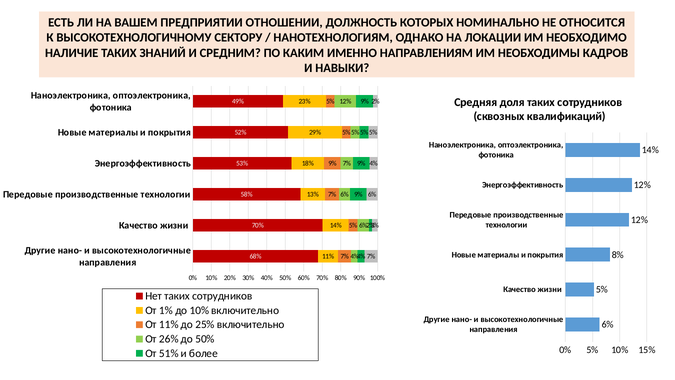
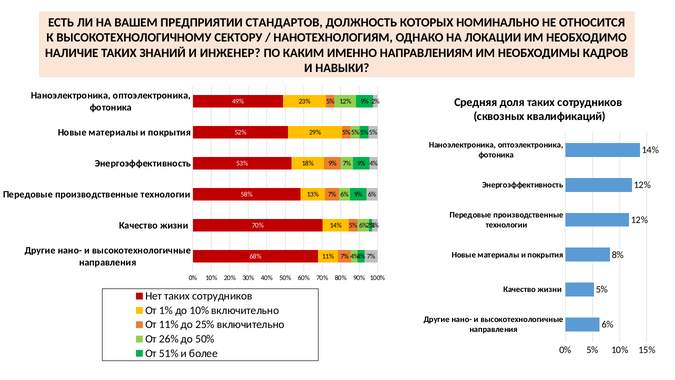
ОТНОШЕНИИ: ОТНОШЕНИИ -> СТАНДАРТОВ (284, 23)
СРЕДНИМ: СРЕДНИМ -> ИНЖЕНЕР (230, 53)
